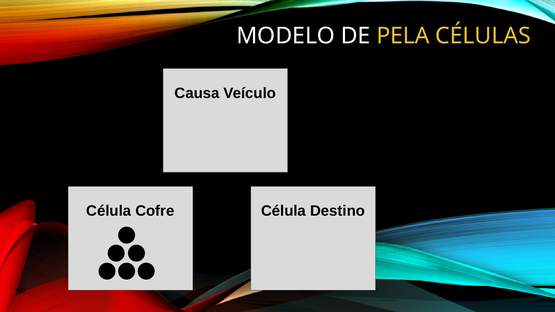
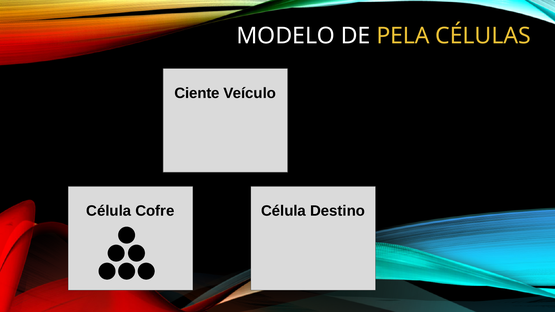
Causa: Causa -> Ciente (197, 93)
